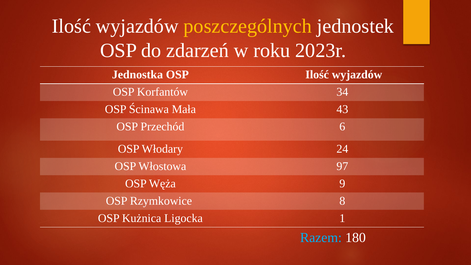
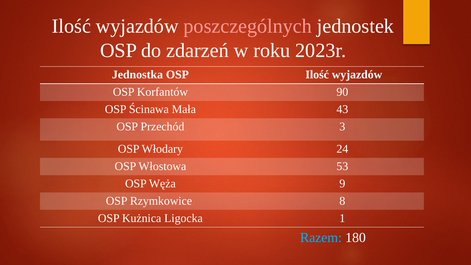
poszczególnych colour: yellow -> pink (248, 26)
34: 34 -> 90 (342, 92)
6: 6 -> 3 (342, 127)
97: 97 -> 53 (342, 166)
